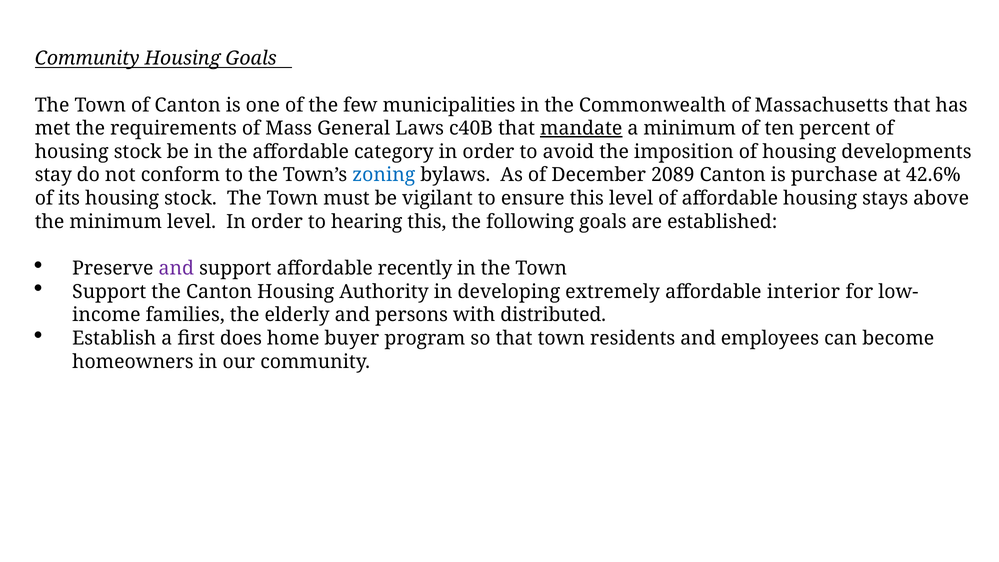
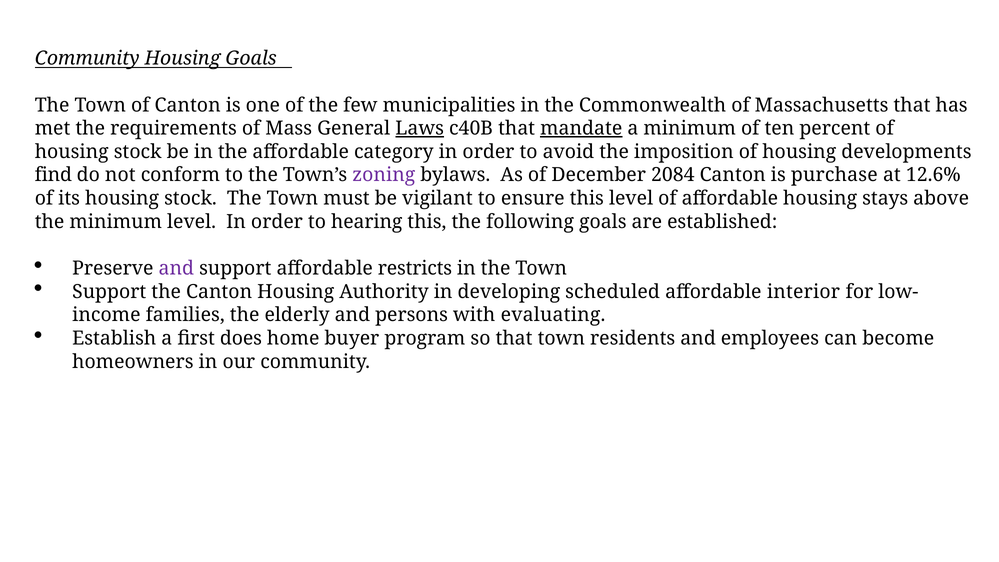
Laws underline: none -> present (420, 128)
stay: stay -> find (53, 175)
zoning colour: blue -> purple (384, 175)
2089: 2089 -> 2084 (673, 175)
42.6%: 42.6% -> 12.6% (933, 175)
recently: recently -> restricts (415, 268)
extremely: extremely -> scheduled (613, 292)
distributed: distributed -> evaluating (553, 315)
